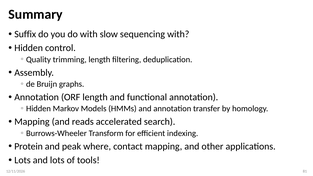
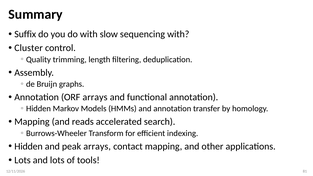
Hidden: Hidden -> Cluster (29, 48)
ORF length: length -> arrays (95, 97)
Protein: Protein -> Hidden (29, 146)
peak where: where -> arrays (97, 146)
